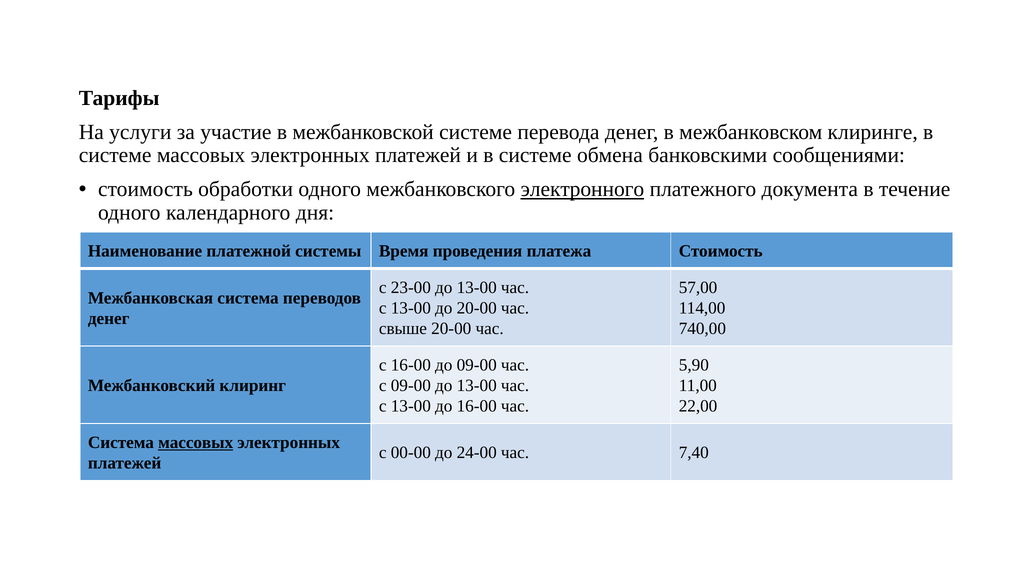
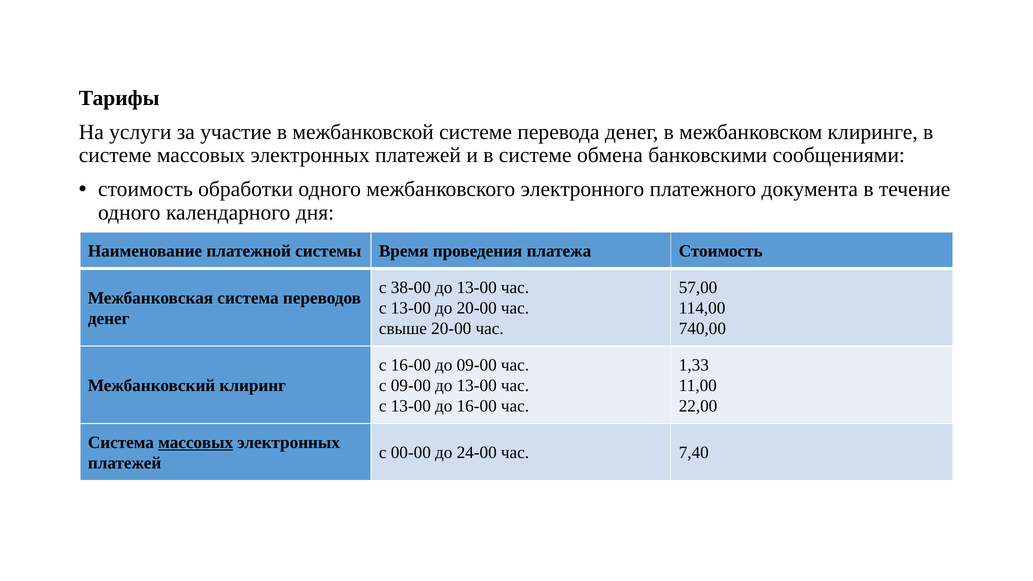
электронного underline: present -> none (582, 189)
23-00: 23-00 -> 38-00 (411, 288)
5,90: 5,90 -> 1,33 (694, 365)
